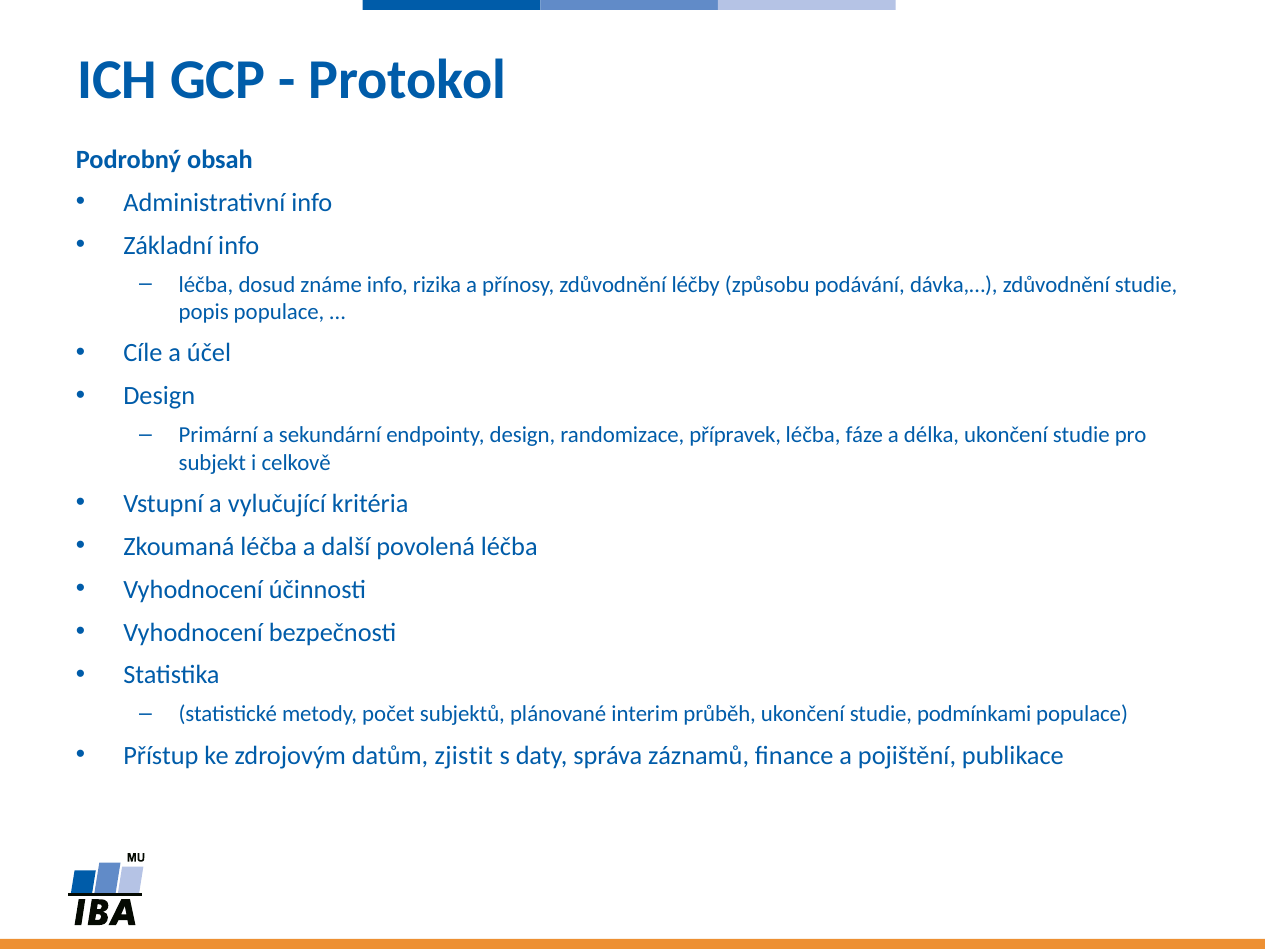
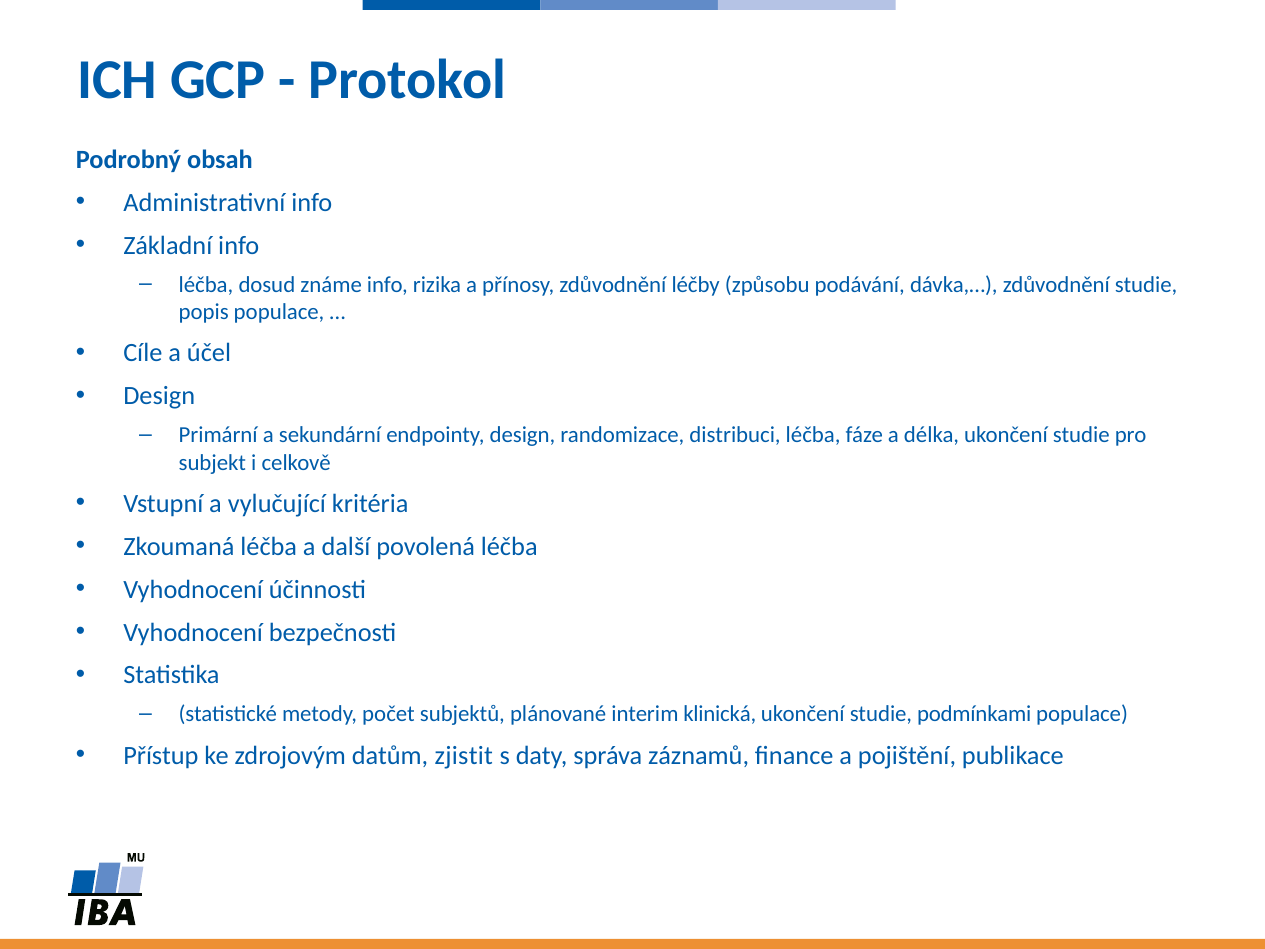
přípravek: přípravek -> distribuci (735, 435)
průběh: průběh -> klinická (720, 714)
